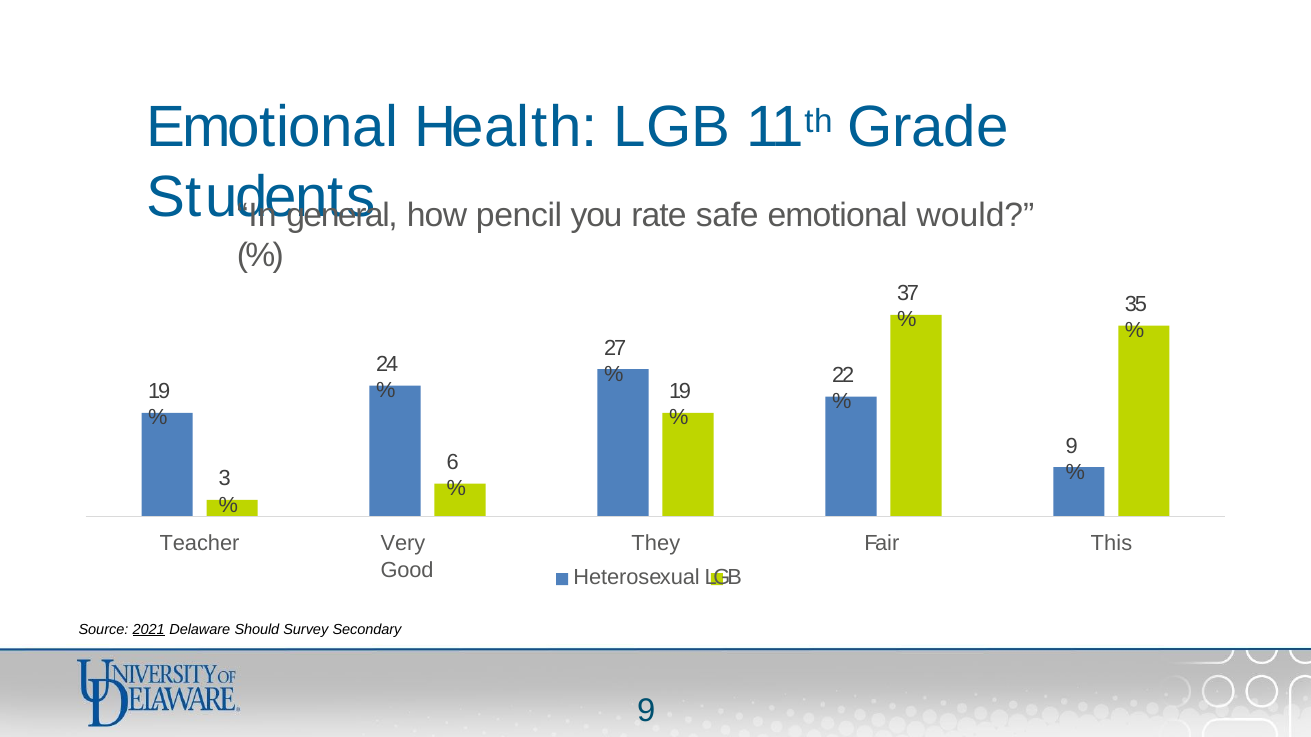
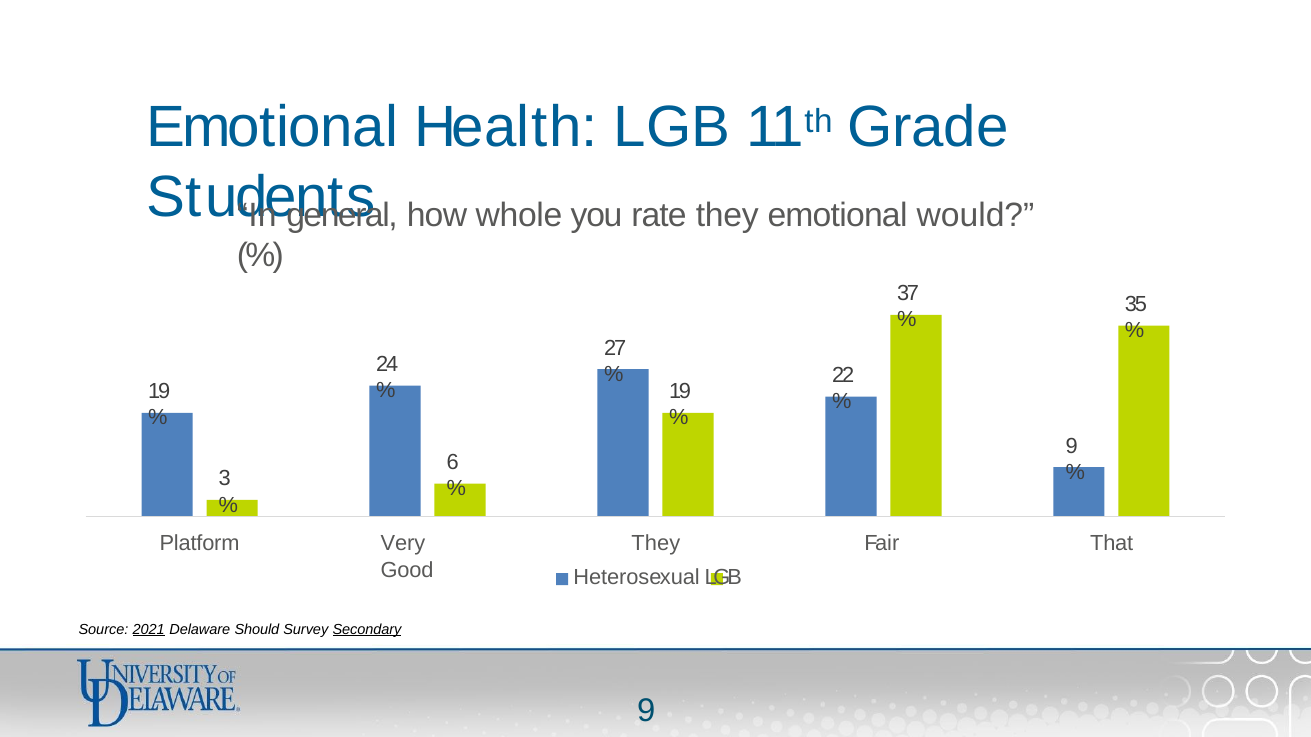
pencil: pencil -> whole (519, 215)
rate safe: safe -> they (727, 215)
Teacher: Teacher -> Platform (200, 544)
This: This -> That (1112, 544)
Secondary underline: none -> present (367, 630)
